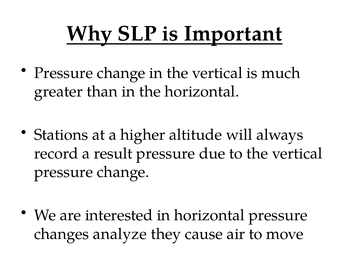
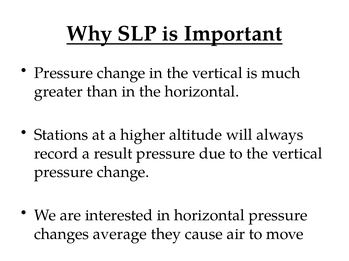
analyze: analyze -> average (120, 235)
